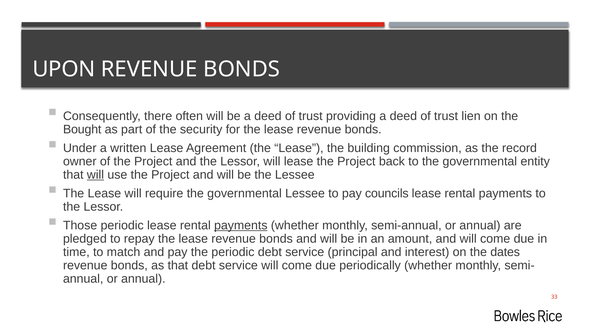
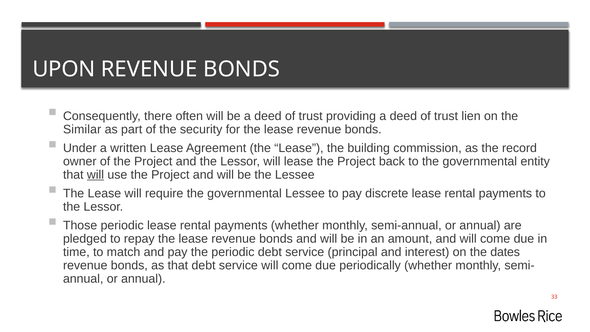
Bought: Bought -> Similar (82, 129)
councils: councils -> discrete (387, 193)
payments underline: present -> none (241, 225)
